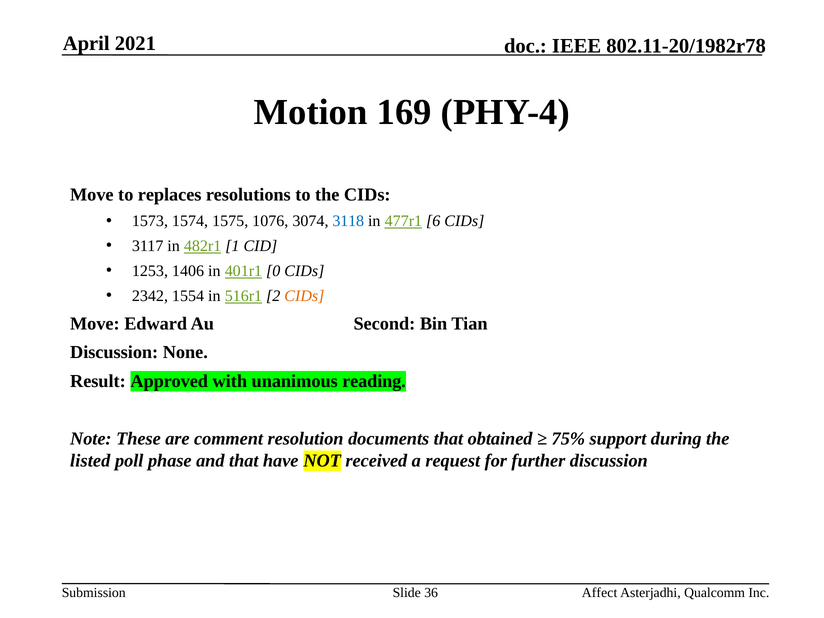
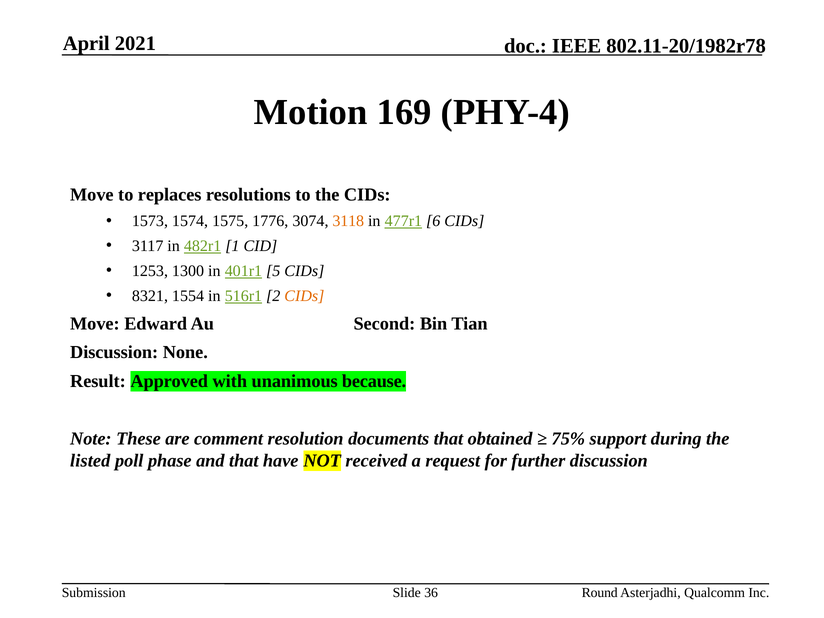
1076: 1076 -> 1776 (270, 221)
3118 colour: blue -> orange (348, 221)
1406: 1406 -> 1300 (188, 271)
0: 0 -> 5 (273, 271)
2342: 2342 -> 8321 (150, 296)
reading: reading -> because (374, 381)
Affect: Affect -> Round (600, 593)
